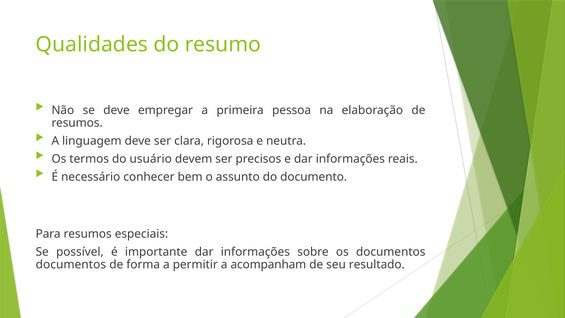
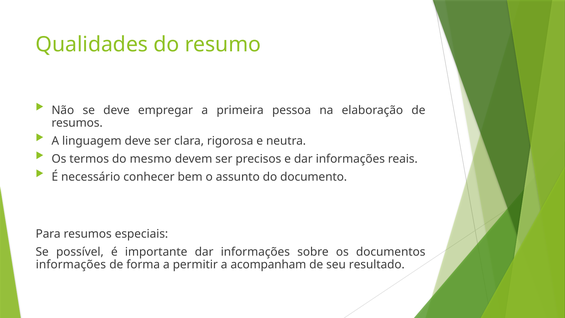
usuário: usuário -> mesmo (151, 159)
documentos: documentos -> informações (71, 264)
